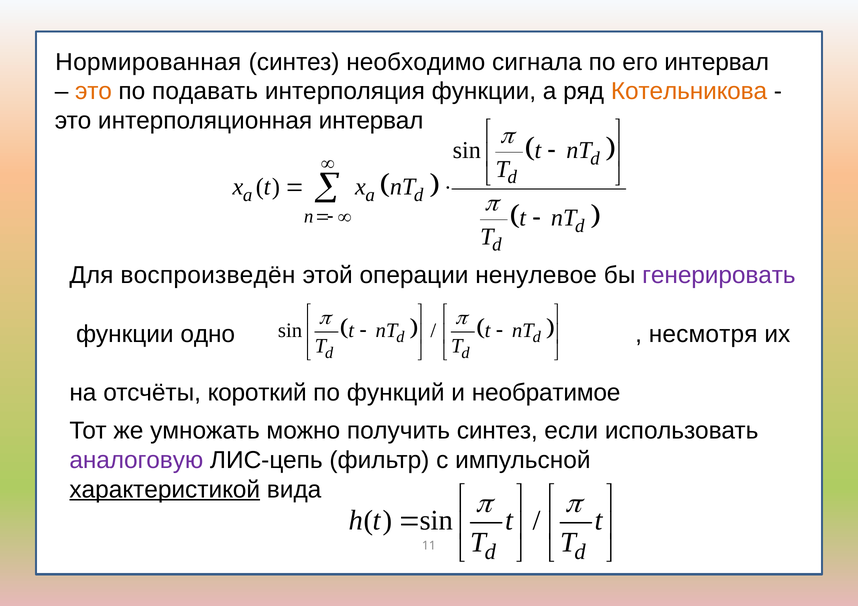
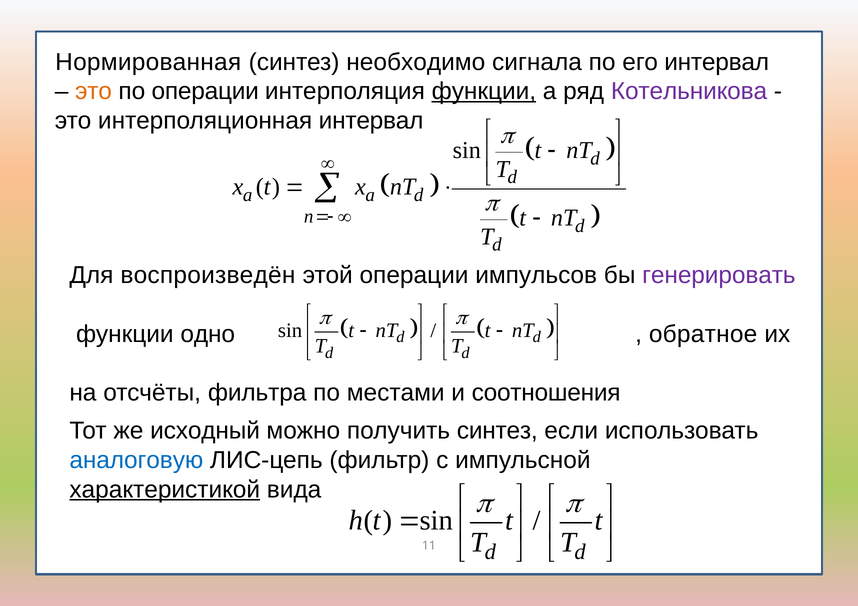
по подавать: подавать -> операции (205, 91)
функции underline: none -> present (484, 91)
Котельникова colour: orange -> purple (689, 91)
ненулевое: ненулевое -> импульсов (536, 276)
несмотря: несмотря -> обратное (703, 334)
короткий: короткий -> фильтра (257, 393)
функций: функций -> местами (396, 393)
необратимое: необратимое -> соотношения (546, 393)
умножать: умножать -> исходный (205, 431)
аналоговую colour: purple -> blue (136, 461)
